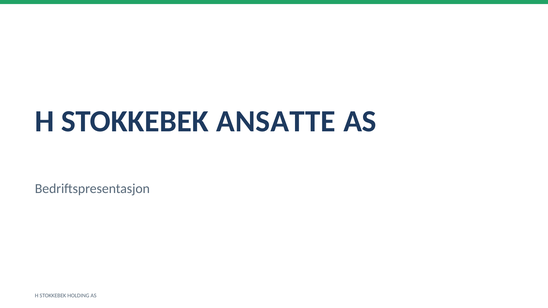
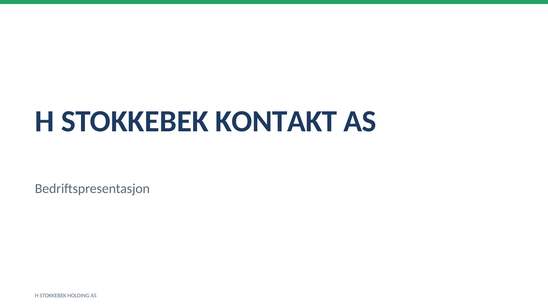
ANSATTE: ANSATTE -> KONTAKT (276, 122)
